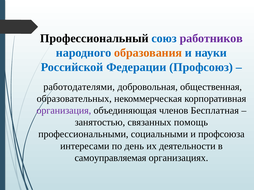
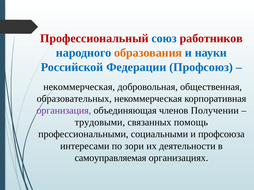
Профессиональный colour: black -> red (94, 39)
работников colour: purple -> red (211, 39)
работодателями: работодателями -> некоммерческая (79, 87)
Бесплатная: Бесплатная -> Получении (215, 111)
занятостью: занятостью -> трудовыми (100, 123)
день: день -> зори (134, 146)
